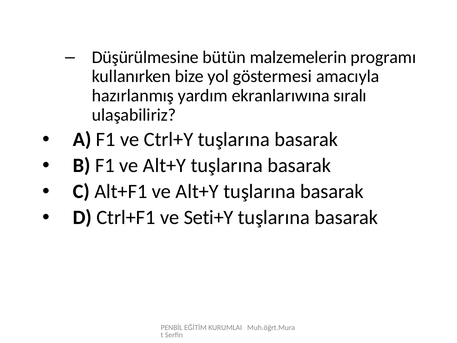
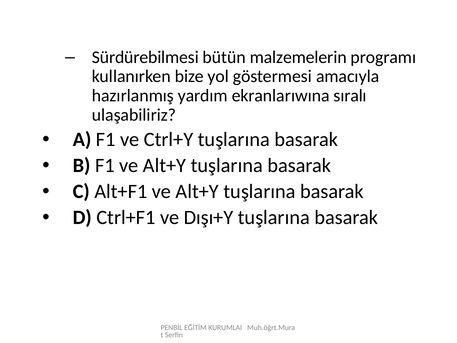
Düşürülmesine: Düşürülmesine -> Sürdürebilmesi (145, 57)
Seti+Y: Seti+Y -> Dışı+Y (209, 217)
